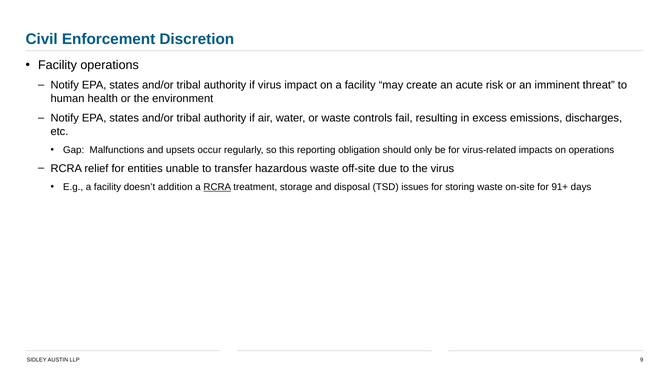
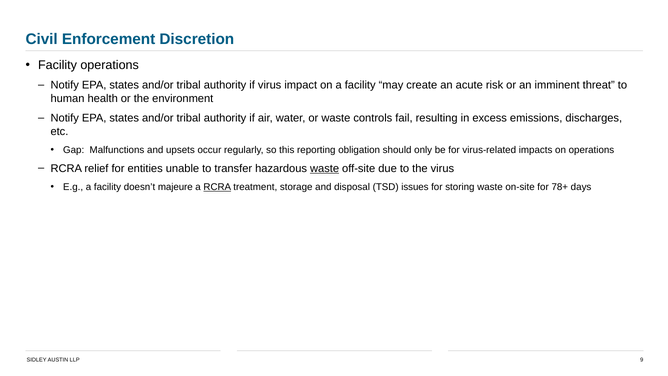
waste underline: none -> present (325, 168)
addition: addition -> majeure (175, 187)
91+: 91+ -> 78+ (560, 187)
